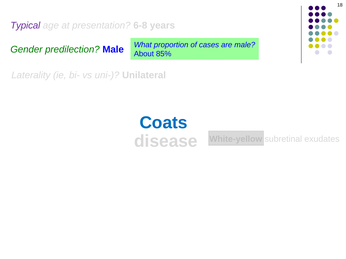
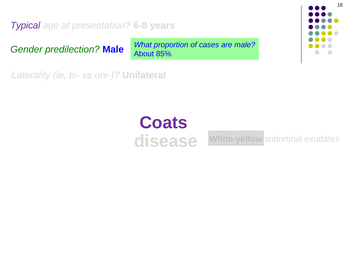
Coats colour: blue -> purple (164, 123)
